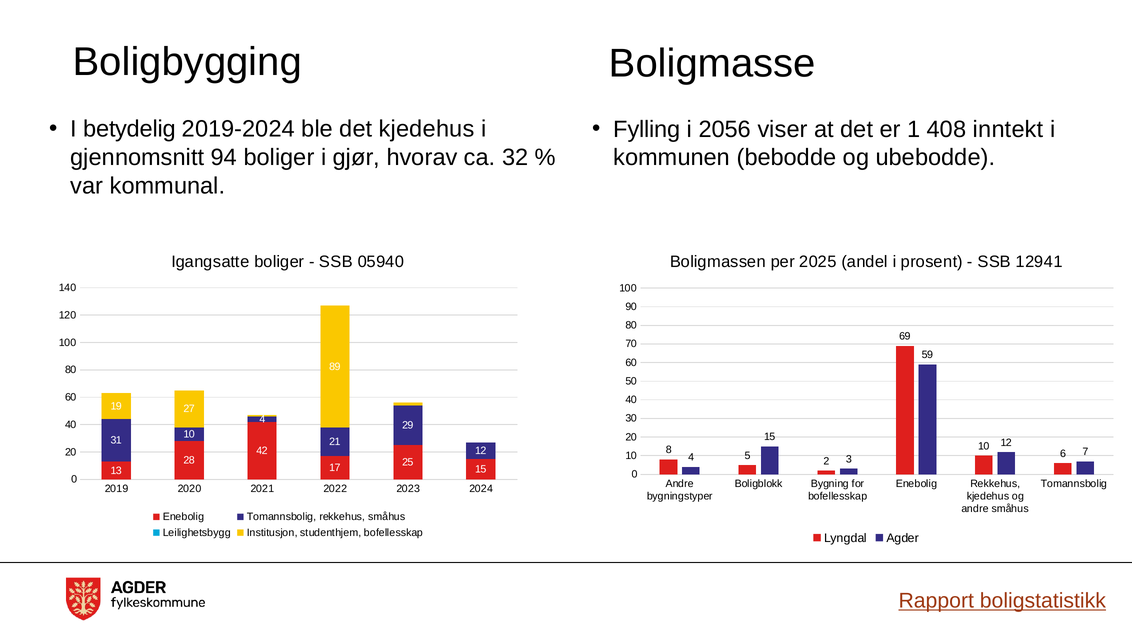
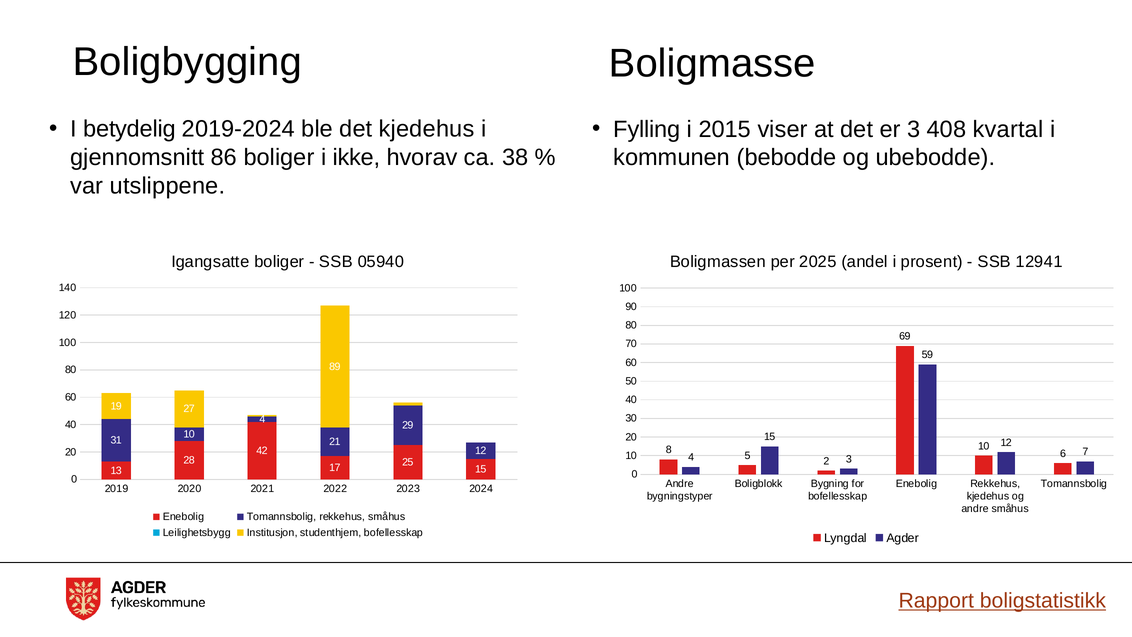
2056: 2056 -> 2015 (725, 129)
er 1: 1 -> 3 (914, 129)
inntekt: inntekt -> kvartal (1008, 129)
94: 94 -> 86 (224, 157)
gjør: gjør -> ikke (357, 157)
32: 32 -> 38 (515, 157)
kommunal: kommunal -> utslippene (167, 186)
